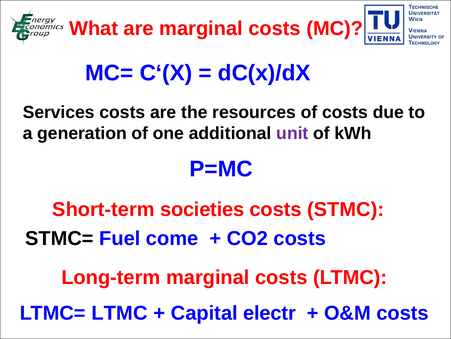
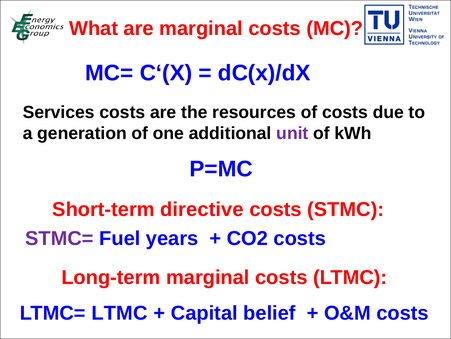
societies: societies -> directive (202, 209)
STMC= colour: black -> purple (59, 238)
come: come -> years (172, 238)
electr: electr -> belief (269, 313)
